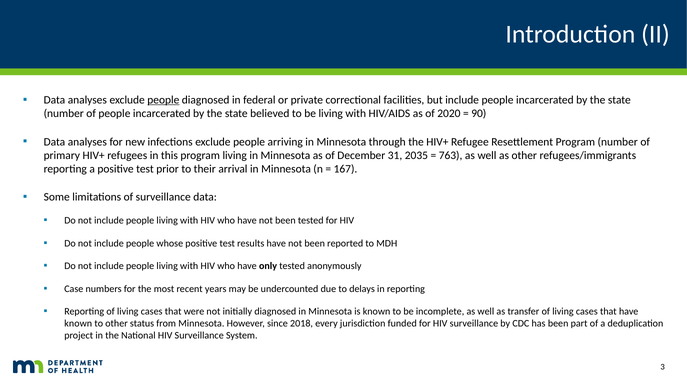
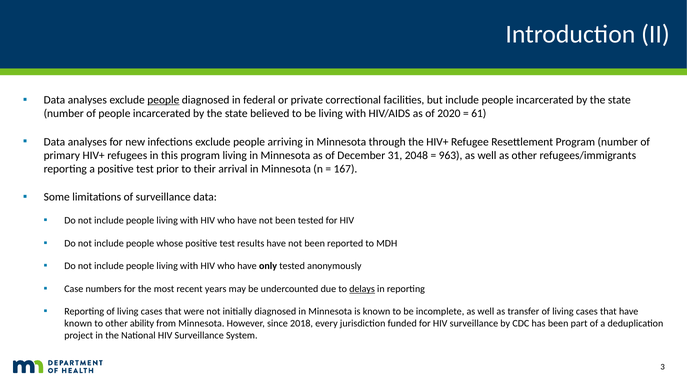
90: 90 -> 61 (479, 114)
2035: 2035 -> 2048 (416, 156)
763: 763 -> 963 (451, 156)
delays underline: none -> present (362, 289)
status: status -> ability (142, 324)
